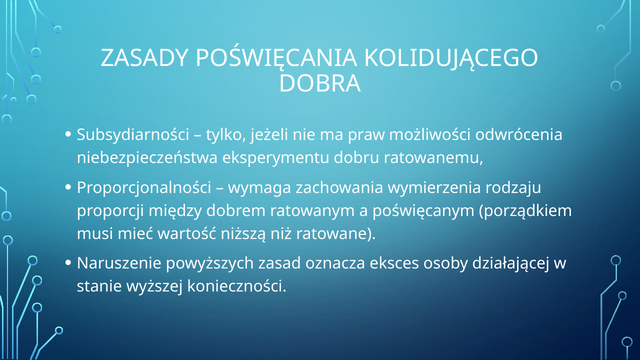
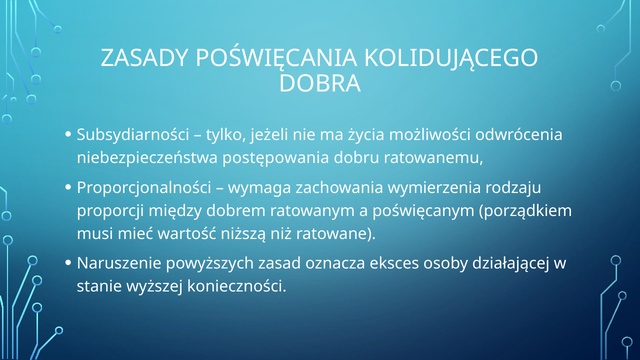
praw: praw -> życia (366, 135)
eksperymentu: eksperymentu -> postępowania (276, 158)
